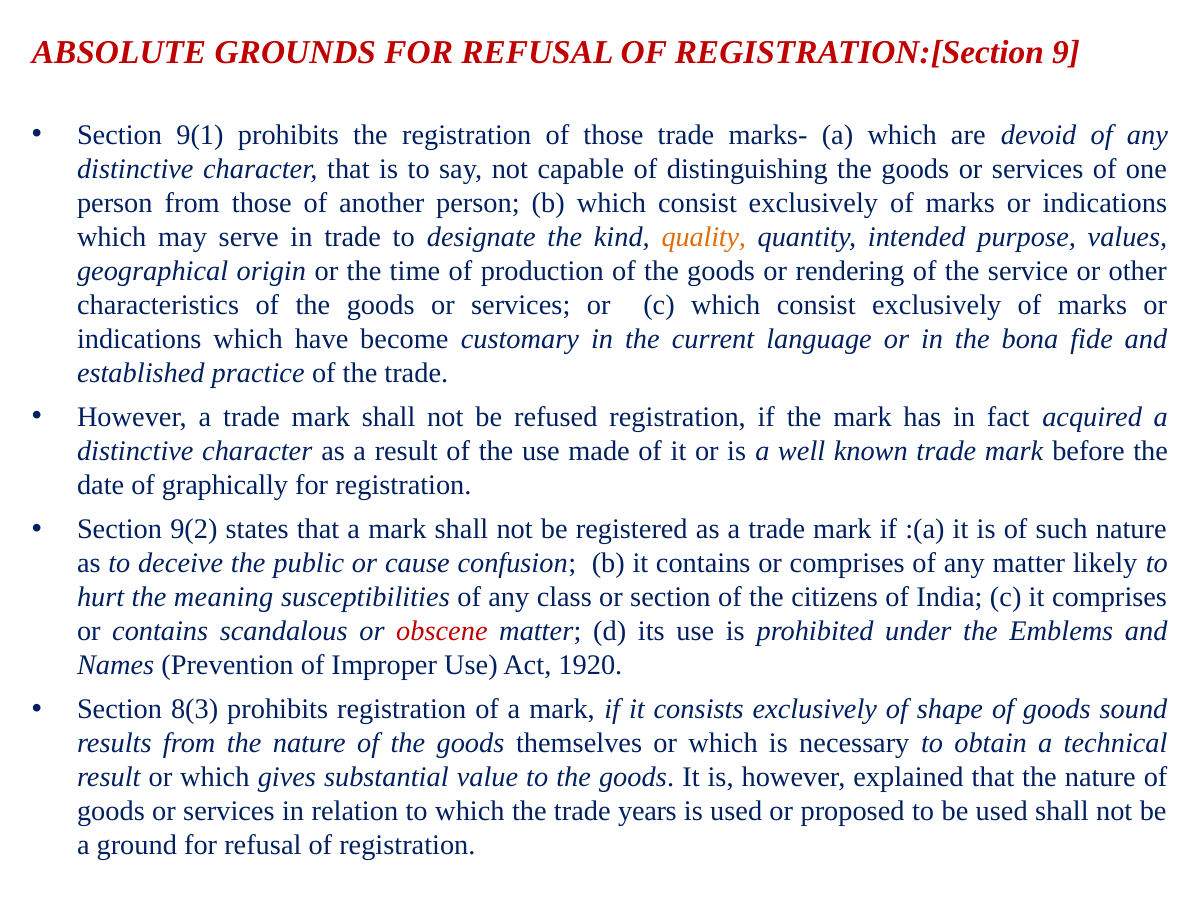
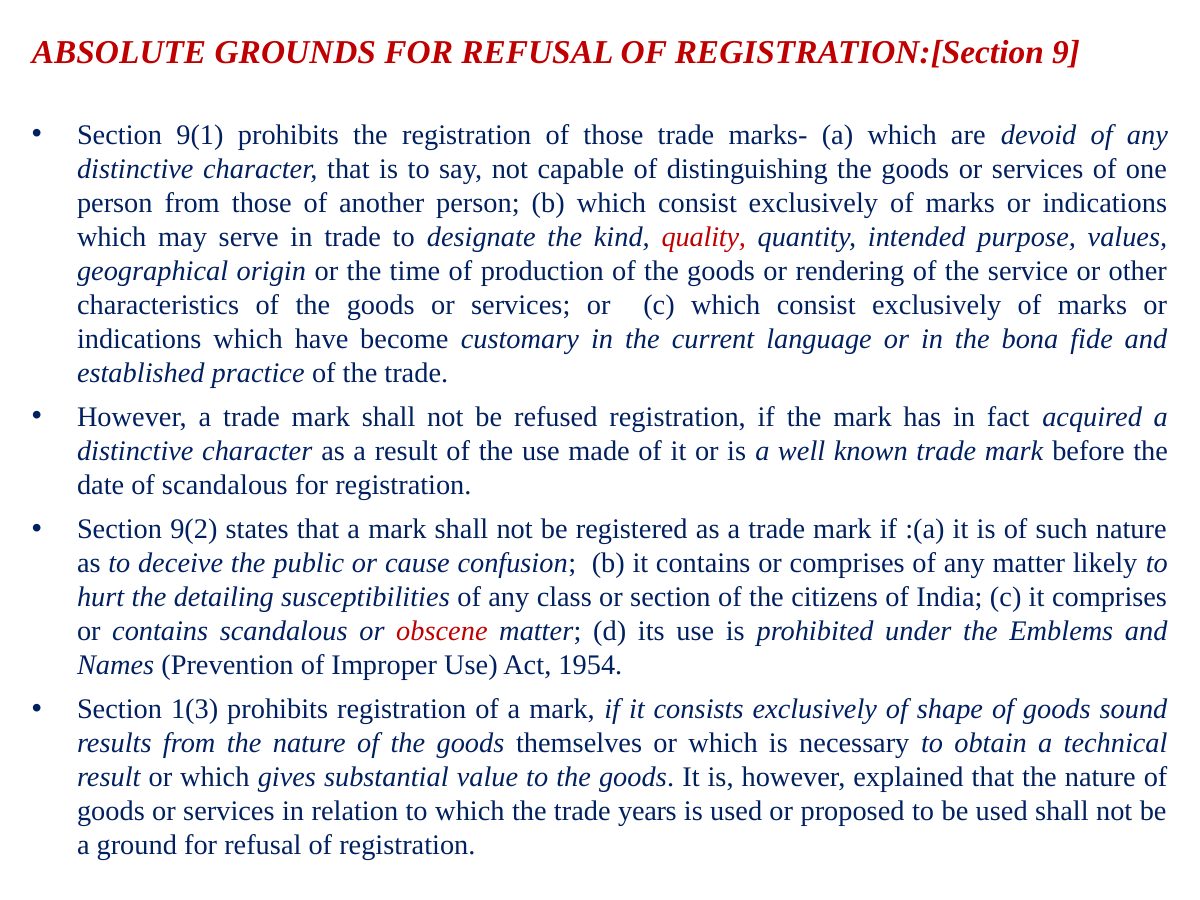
quality colour: orange -> red (704, 237)
of graphically: graphically -> scandalous (225, 485)
meaning: meaning -> detailing (224, 597)
1920: 1920 -> 1954 (590, 665)
8(3: 8(3 -> 1(3 (195, 709)
